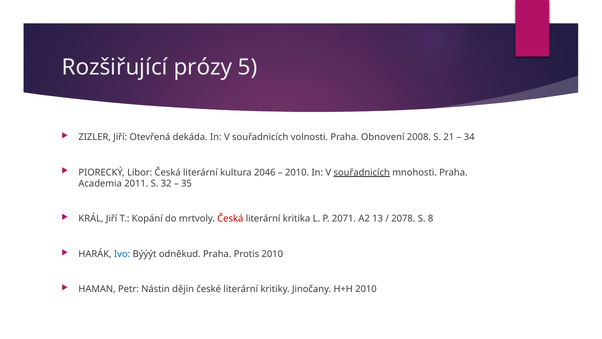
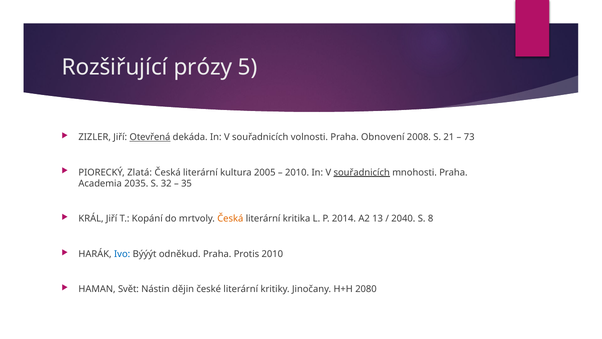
Otevřená underline: none -> present (150, 137)
34: 34 -> 73 (469, 137)
Libor: Libor -> Zlatá (140, 172)
2046: 2046 -> 2005 (265, 172)
2011: 2011 -> 2035 (136, 184)
Česká colour: red -> orange (230, 219)
2071: 2071 -> 2014 (344, 219)
2078: 2078 -> 2040 (403, 219)
Petr: Petr -> Svět (128, 289)
H+H 2010: 2010 -> 2080 (366, 289)
